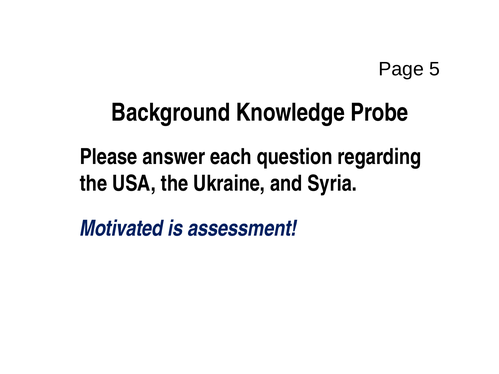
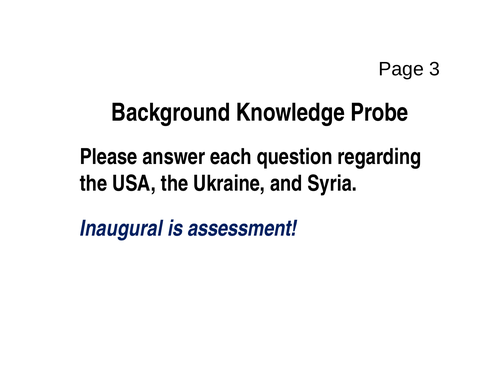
5: 5 -> 3 (435, 69)
Motivated: Motivated -> Inaugural (121, 229)
